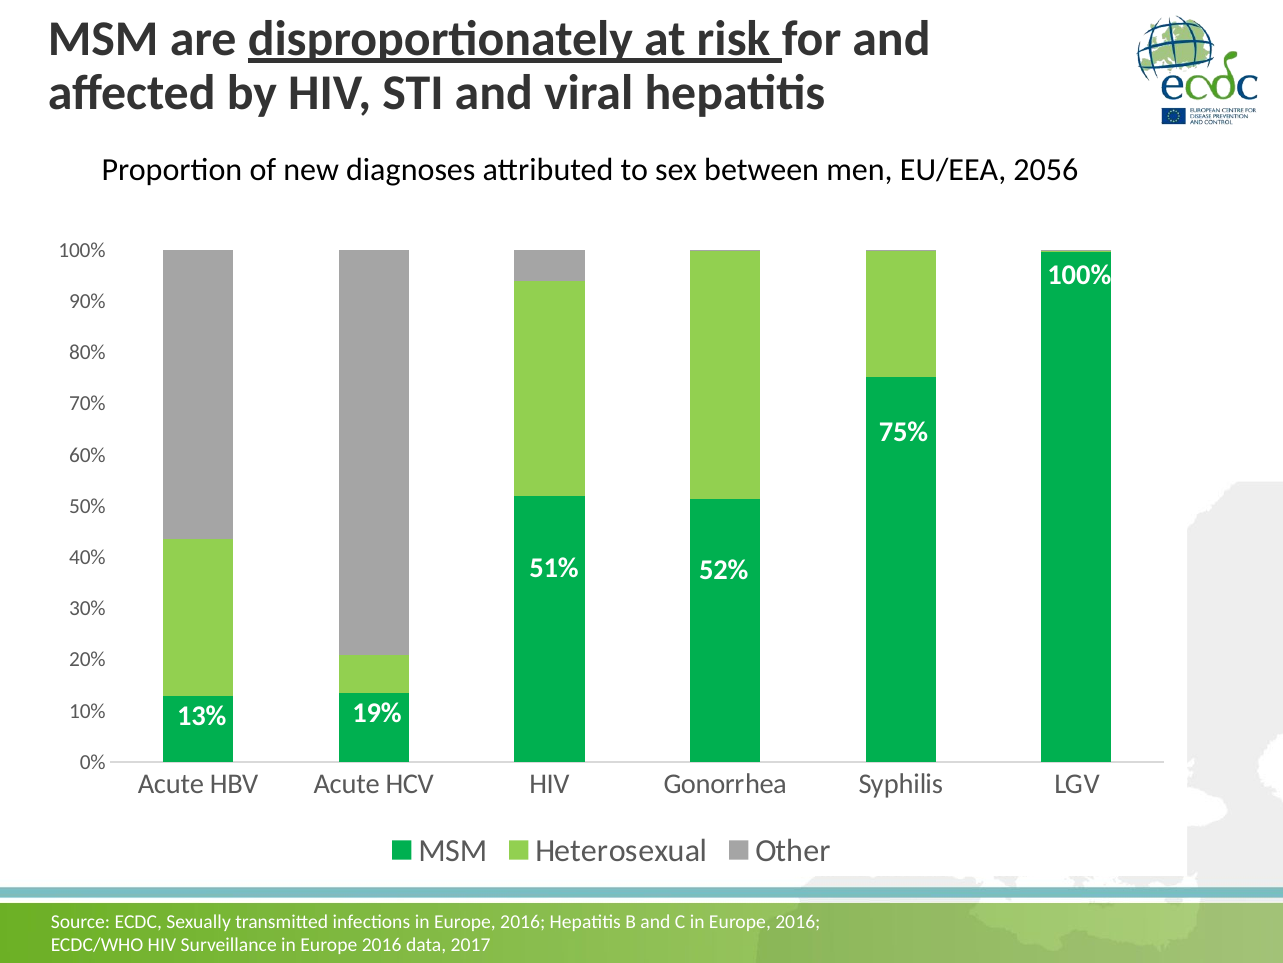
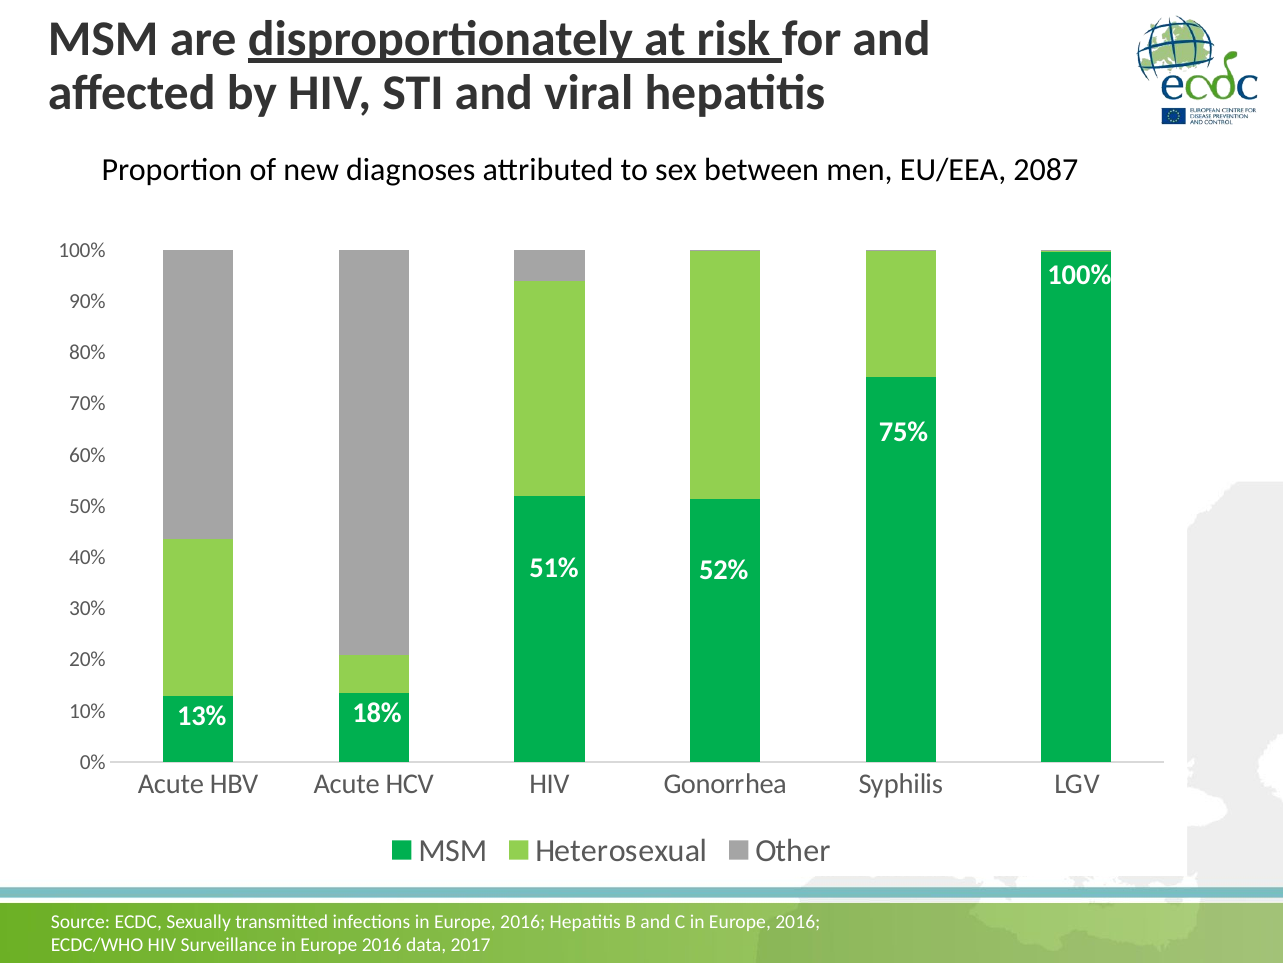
2056: 2056 -> 2087 (1046, 170)
19%: 19% -> 18% (377, 712)
